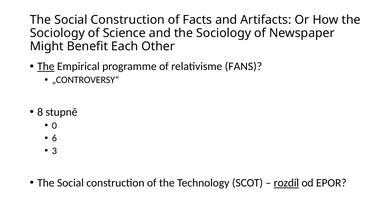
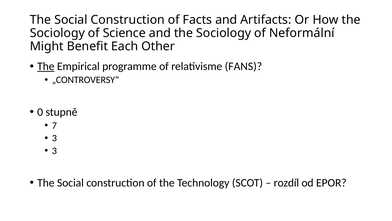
Newspaper: Newspaper -> Neformální (302, 33)
8: 8 -> 0 (40, 112)
0: 0 -> 7 (54, 125)
6: 6 -> 3 (54, 138)
rozdíl underline: present -> none (286, 182)
